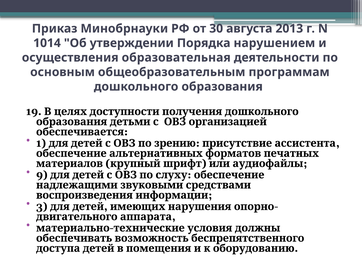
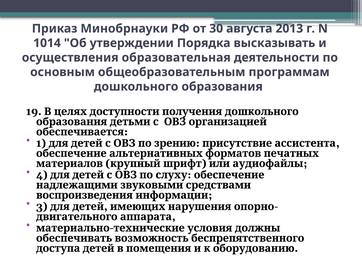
нарушением: нарушением -> высказывать (274, 43)
9: 9 -> 4 (42, 175)
